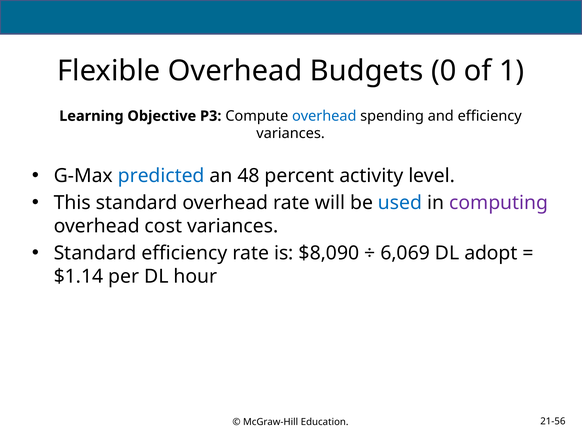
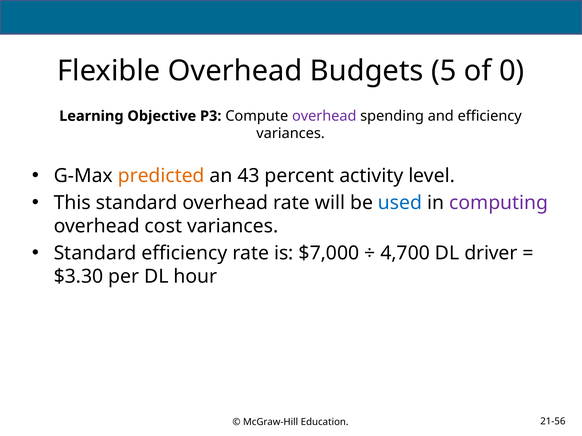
0: 0 -> 5 (444, 71)
1: 1 -> 0 (512, 71)
overhead colour: blue -> purple (324, 116)
predicted colour: blue -> orange (161, 176)
48: 48 -> 43 (249, 176)
$8,090: $8,090 -> $7,000 (329, 254)
6,069: 6,069 -> 4,700 (405, 254)
adopt: adopt -> driver (491, 254)
$1.14: $1.14 -> $3.30 (79, 277)
